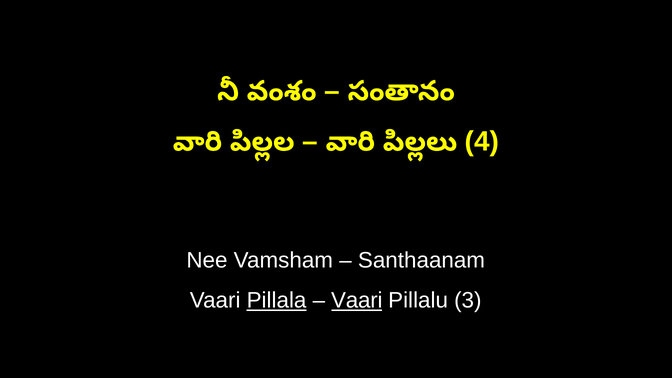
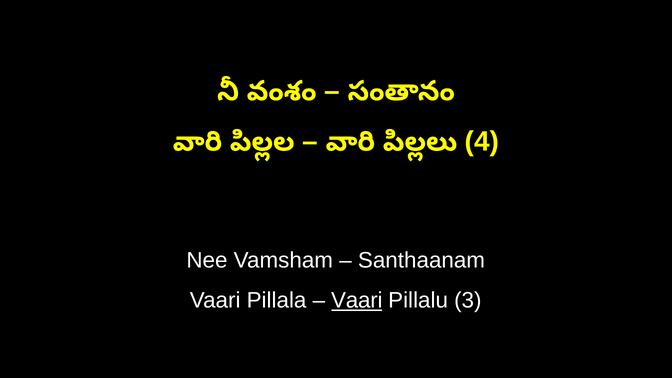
Pillala underline: present -> none (277, 301)
